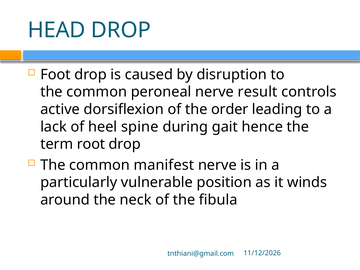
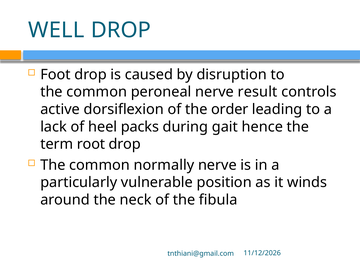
HEAD: HEAD -> WELL (56, 30)
spine: spine -> packs (140, 127)
manifest: manifest -> normally (164, 165)
